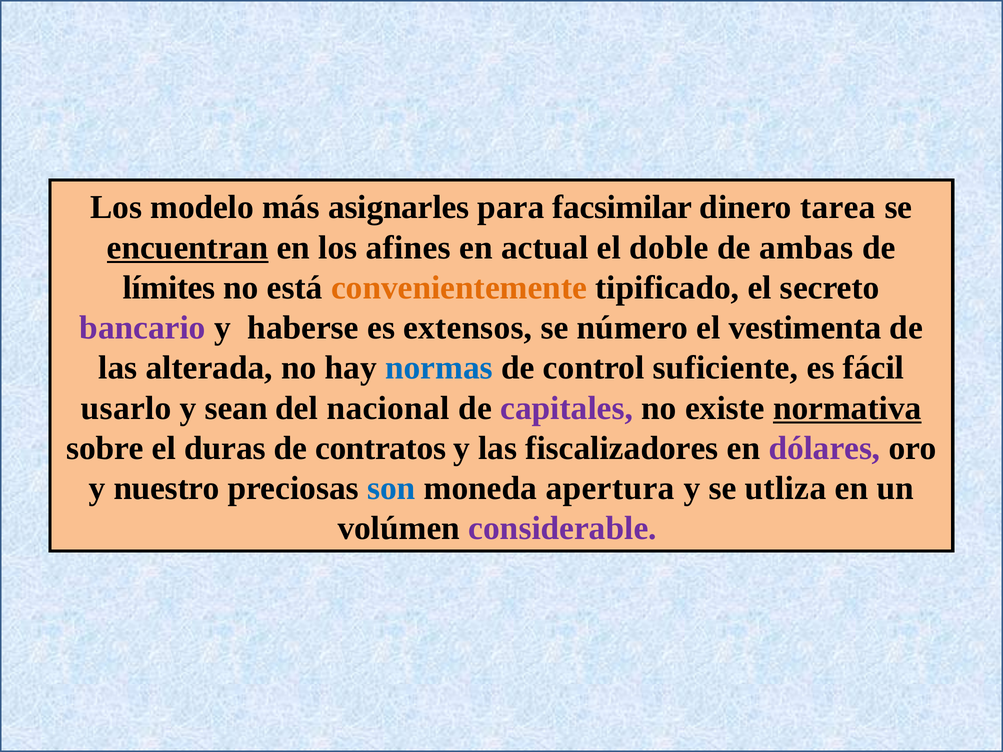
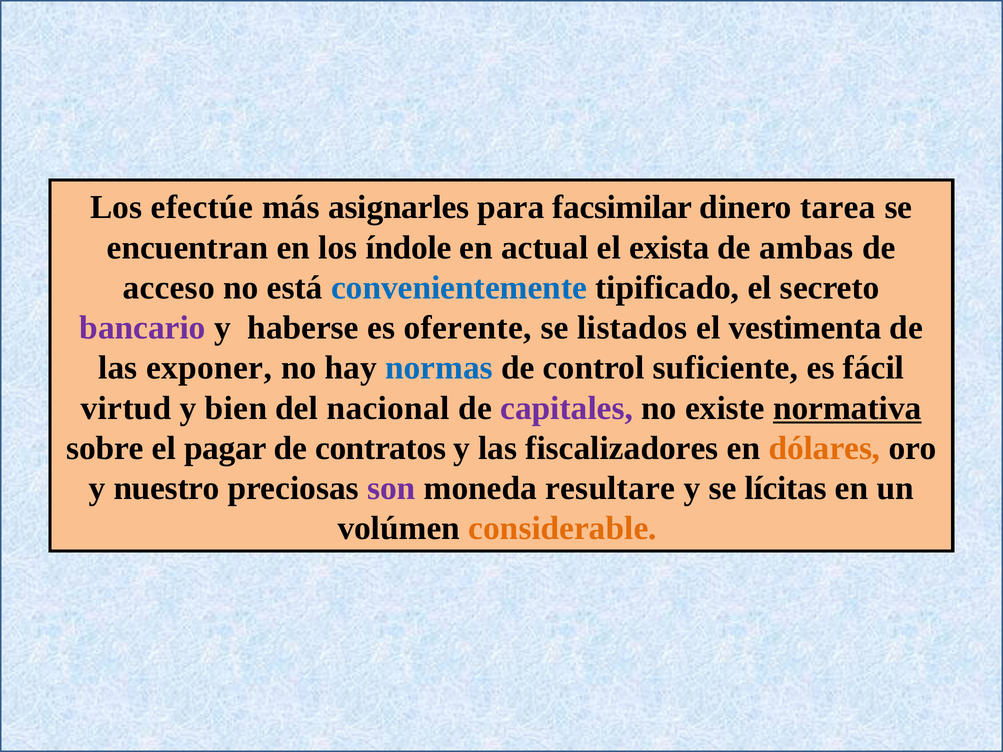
modelo: modelo -> efectúe (202, 208)
encuentran underline: present -> none (188, 248)
afines: afines -> índole (409, 248)
doble: doble -> exista (669, 248)
límites: límites -> acceso (169, 288)
convenientemente colour: orange -> blue (459, 288)
extensos: extensos -> oferente (468, 328)
número: número -> listados (632, 328)
alterada: alterada -> exponer (209, 368)
usarlo: usarlo -> virtud (126, 408)
sean: sean -> bien (236, 408)
duras: duras -> pagar (225, 448)
dólares colour: purple -> orange (824, 448)
son colour: blue -> purple (391, 488)
apertura: apertura -> resultare (610, 488)
utliza: utliza -> lícitas (786, 488)
considerable colour: purple -> orange (563, 528)
